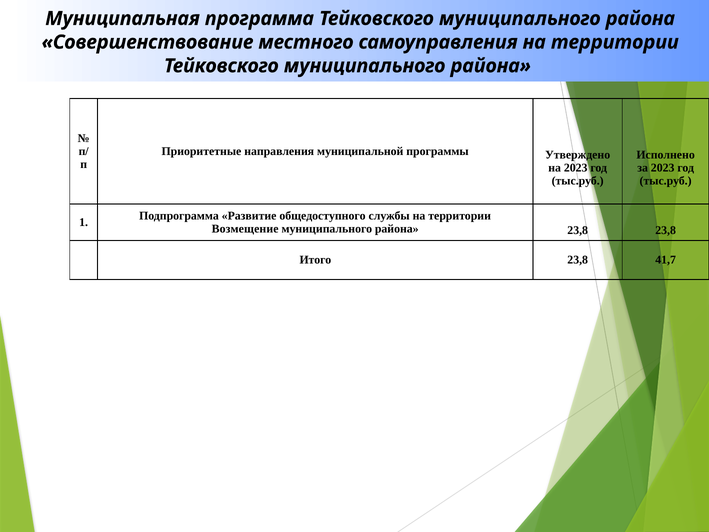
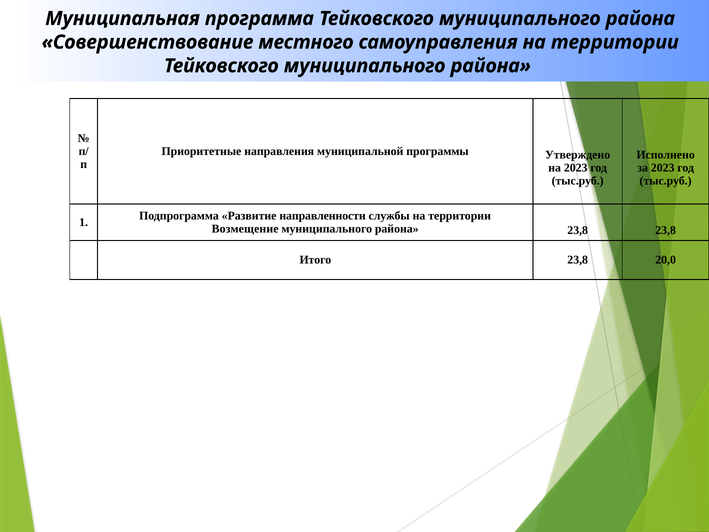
общедоступного: общедоступного -> направленности (323, 216)
41,7: 41,7 -> 20,0 (666, 260)
